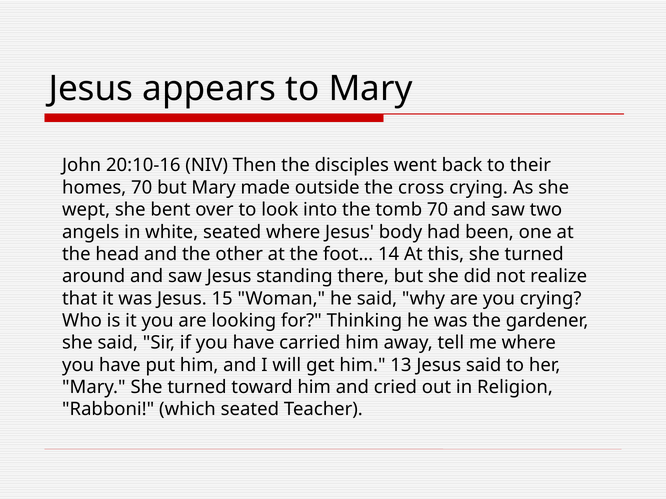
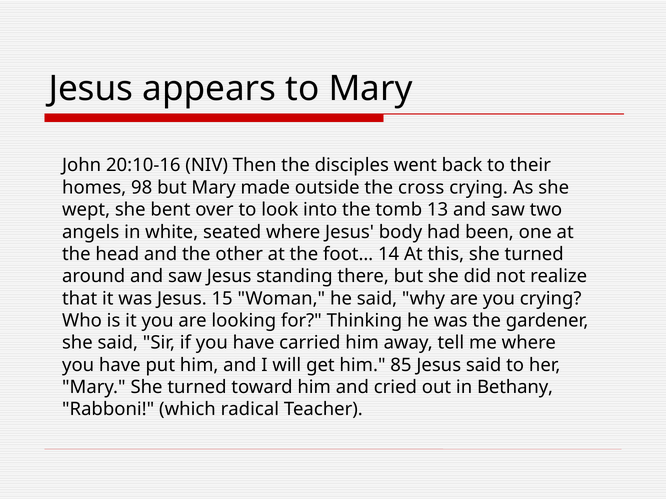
homes 70: 70 -> 98 (142, 188)
tomb 70: 70 -> 13 (438, 210)
13: 13 -> 85 (401, 365)
Religion: Religion -> Bethany (515, 388)
which seated: seated -> radical (250, 410)
